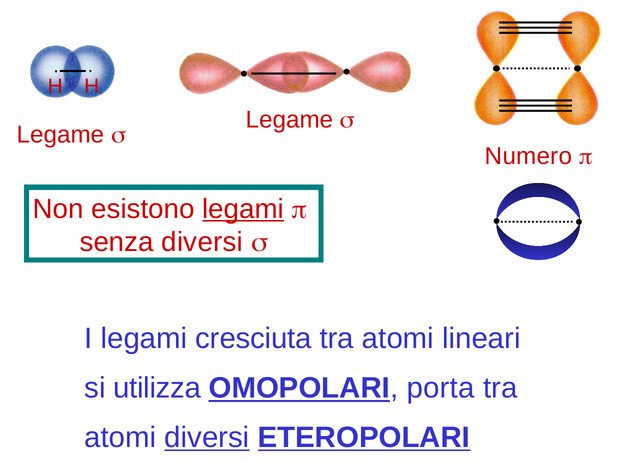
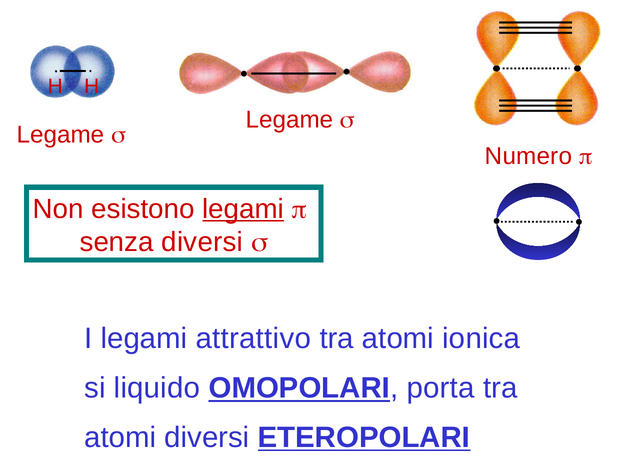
cresciuta: cresciuta -> attrattivo (253, 339)
lineari: lineari -> ionica (481, 339)
utilizza: utilizza -> liquido (157, 388)
diversi underline: present -> none (207, 438)
